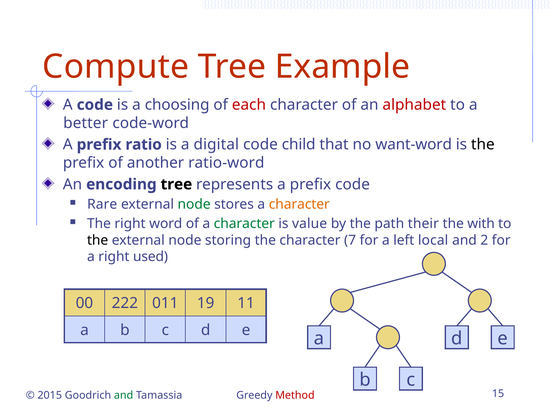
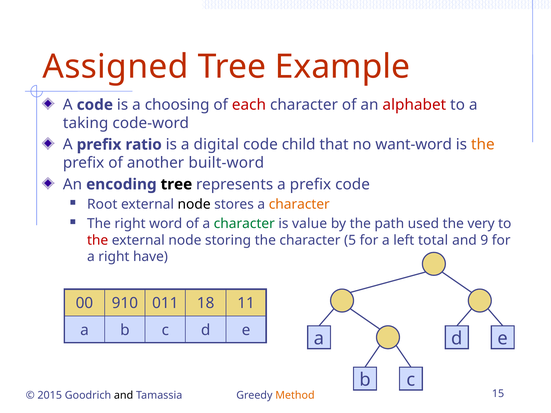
Compute: Compute -> Assigned (116, 67)
better: better -> taking (86, 123)
the colour: black -> orange (483, 145)
ratio-word: ratio-word -> built-word (226, 163)
Rare: Rare -> Root (102, 205)
node colour: green -> black (194, 205)
their: their -> used (423, 224)
with: with -> very (481, 224)
the colour: black -> red (98, 240)
7: 7 -> 5 (350, 240)
local: local -> total (433, 240)
2: 2 -> 9 (484, 240)
used: used -> have (150, 257)
222: 222 -> 910 (125, 303)
19: 19 -> 18 (206, 303)
and colour: green -> black (124, 396)
Method colour: red -> orange (295, 396)
